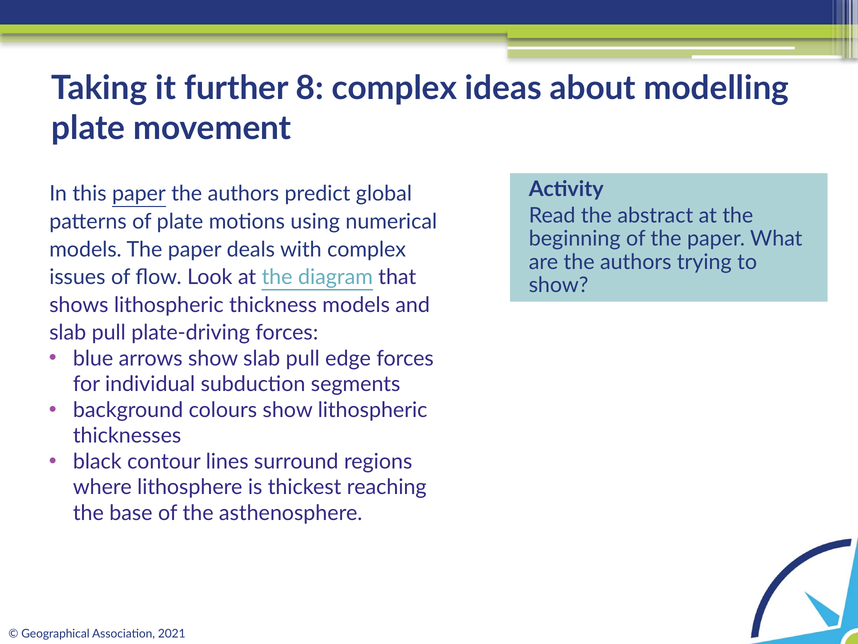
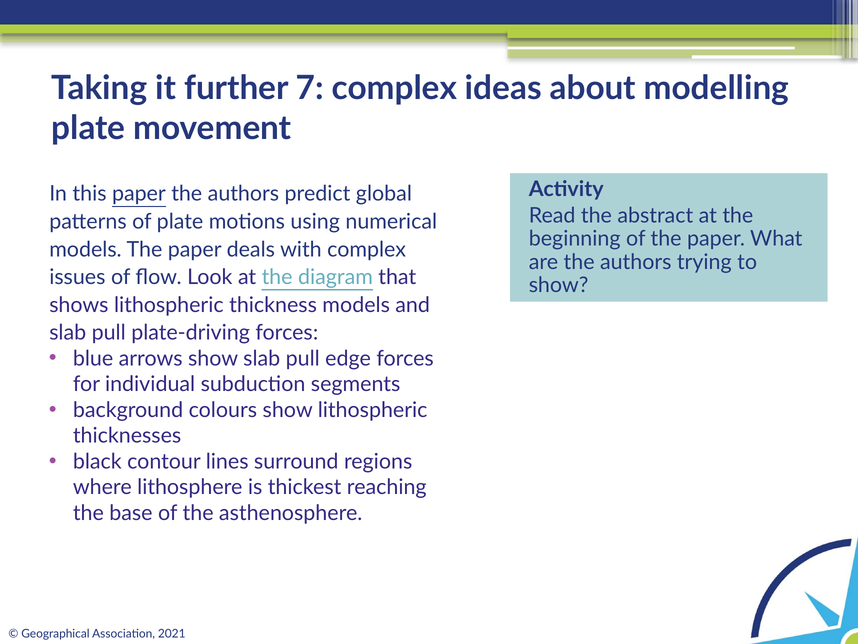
8: 8 -> 7 (310, 88)
